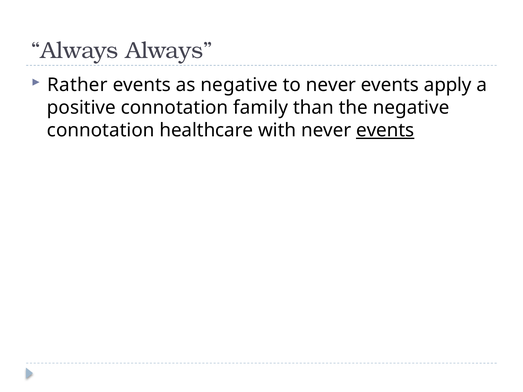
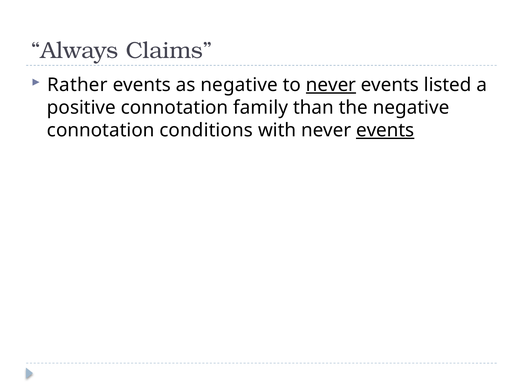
Always Always: Always -> Claims (169, 50)
never underline: none -> present (331, 85)
apply: apply -> listed (448, 85)
healthcare: healthcare -> conditions (206, 130)
